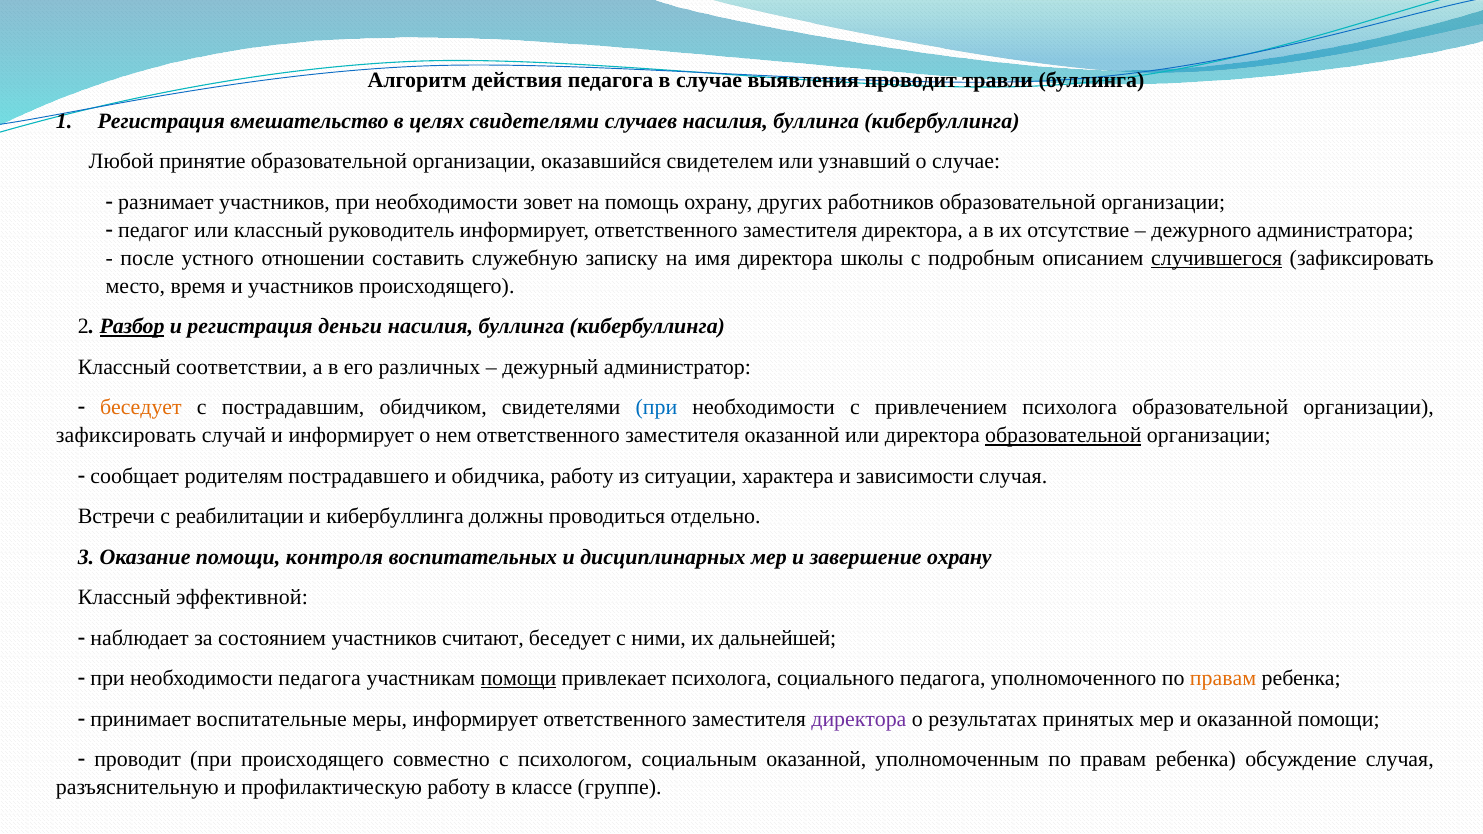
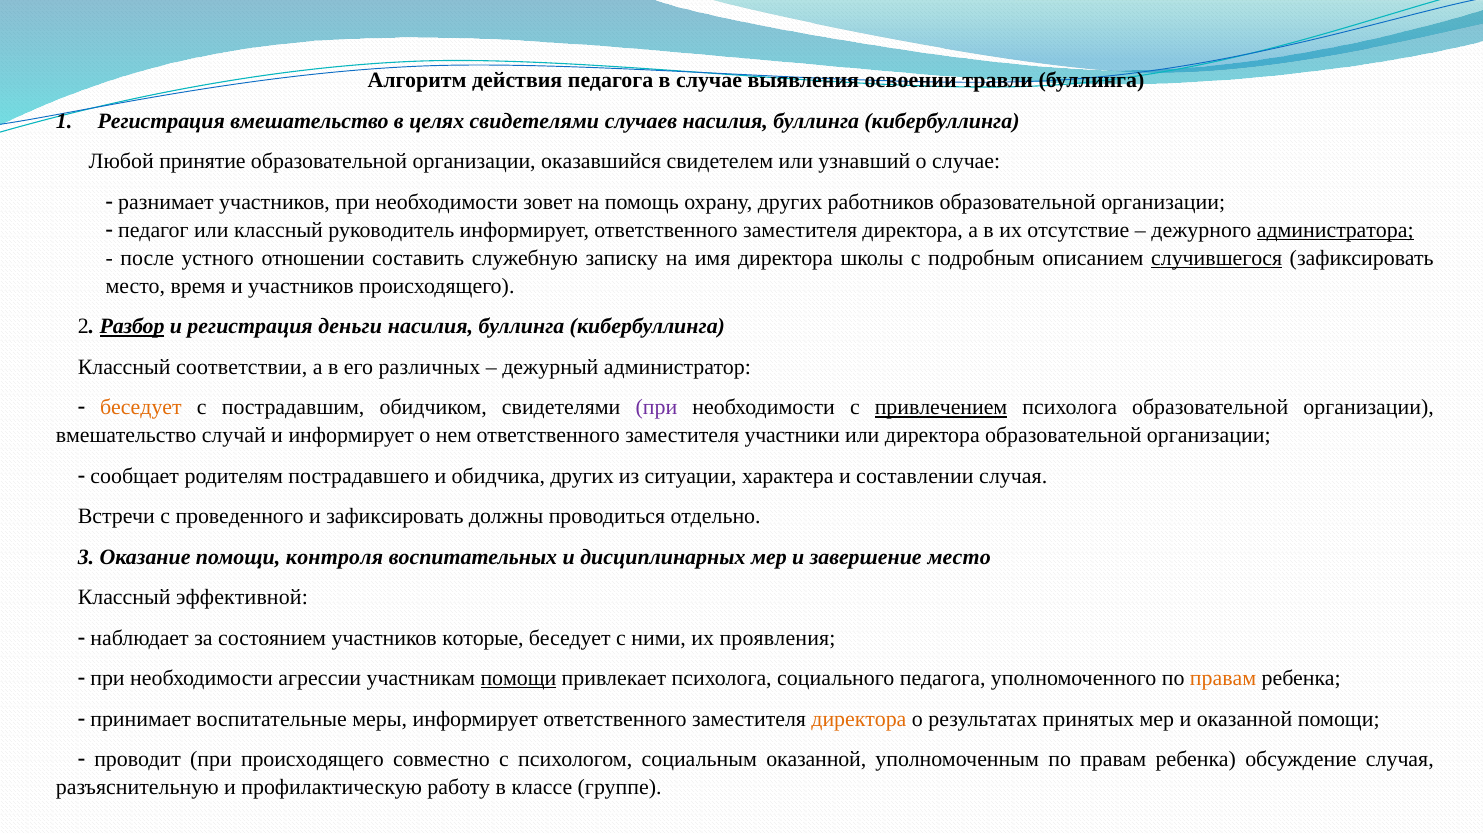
выявления проводит: проводит -> освоении (911, 80)
администратора underline: none -> present (1335, 230)
при colour: blue -> purple (657, 408)
привлечением underline: none -> present (941, 408)
зафиксировать: зафиксировать -> вмешательство (126, 436)
заместителя оказанной: оказанной -> участники (792, 436)
образовательной underline: present -> none (1063, 436)
обидчика работу: работу -> других (582, 476)
зависимости: зависимости -> составлении (915, 476)
реабилитации: реабилитации -> проведенного (240, 517)
и кибербуллинга: кибербуллинга -> зафиксировать (395, 517)
завершение охрану: охрану -> место (959, 557)
считают: считают -> которые (483, 638)
дальнейшей: дальнейшей -> проявления (778, 638)
необходимости педагога: педагога -> агрессии (320, 679)
директора colour: purple -> orange (859, 719)
